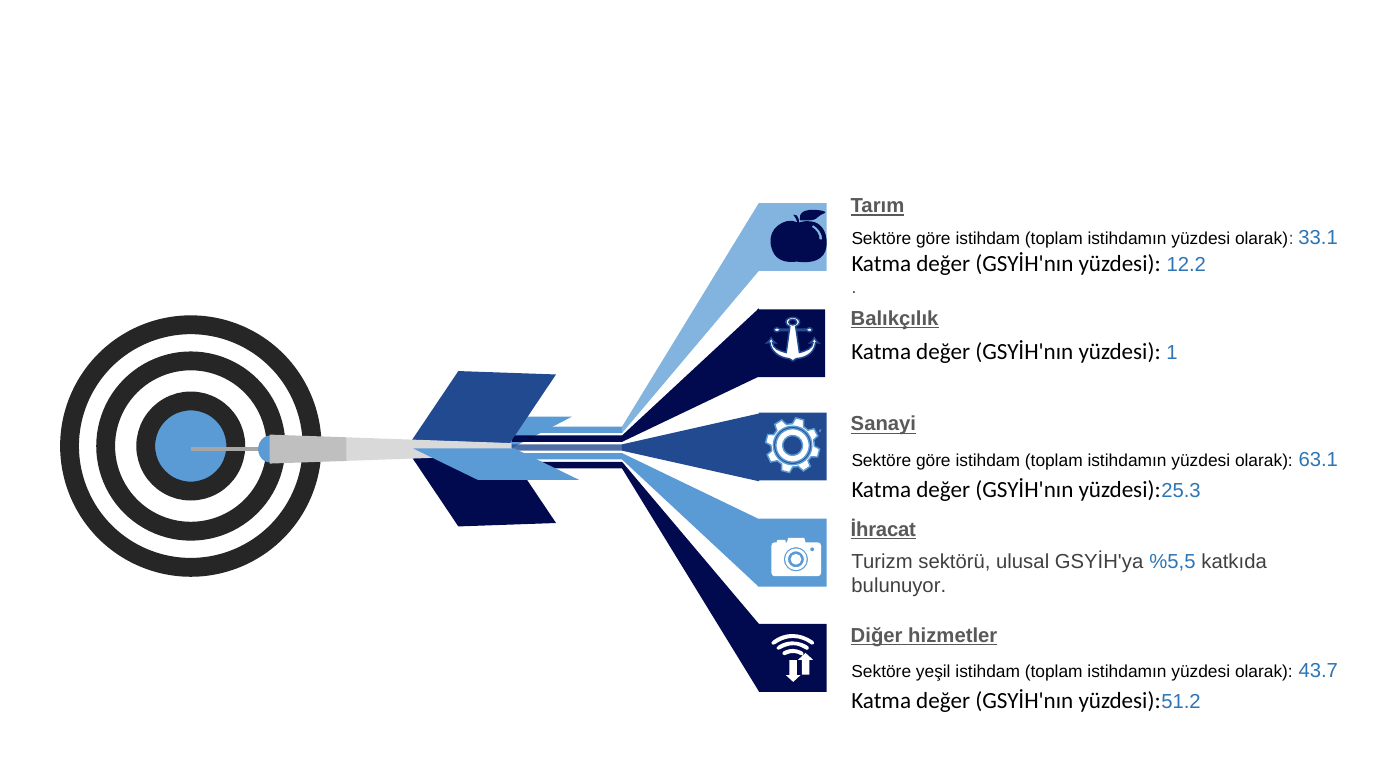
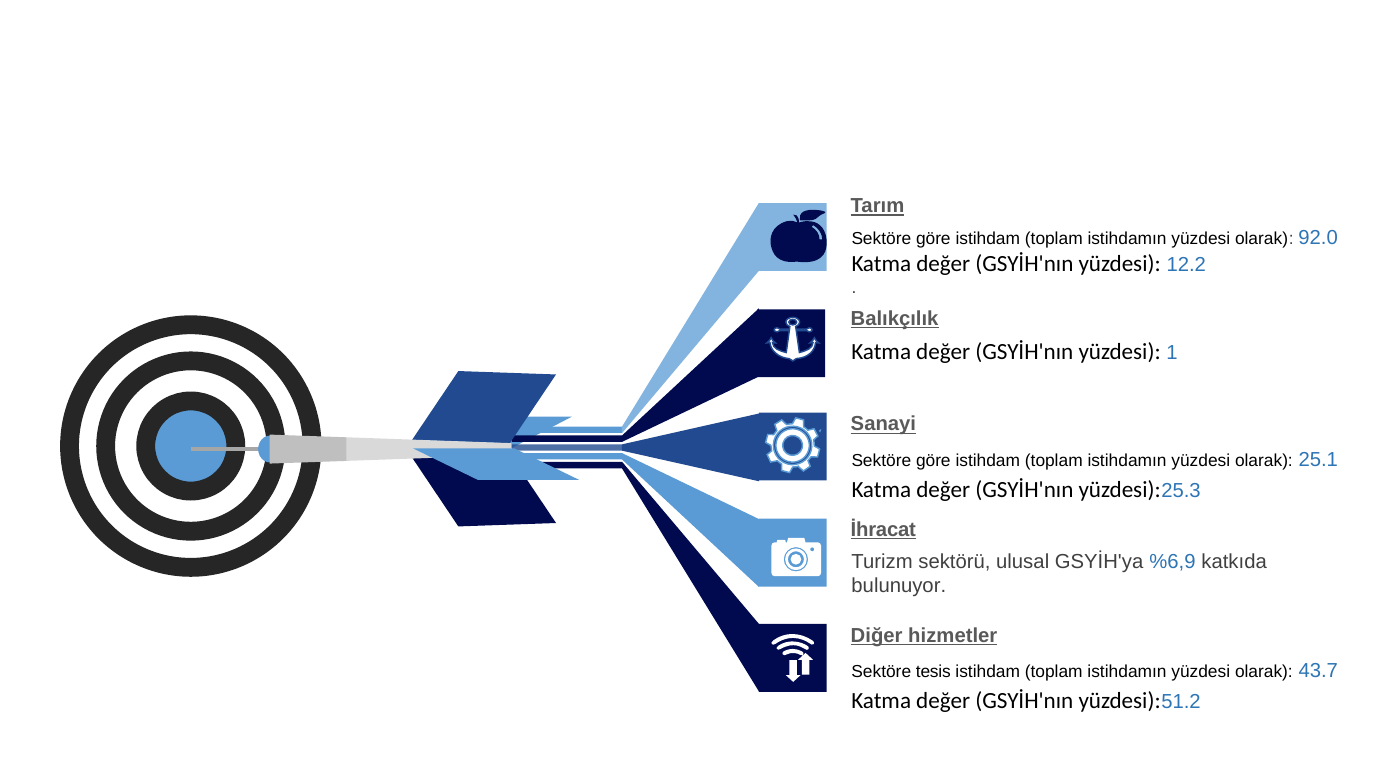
33.1: 33.1 -> 92.0 (1318, 238)
63.1: 63.1 -> 25.1 (1318, 459)
%5,5: %5,5 -> %6,9 (1173, 561)
yeşil: yeşil -> tesis (933, 672)
